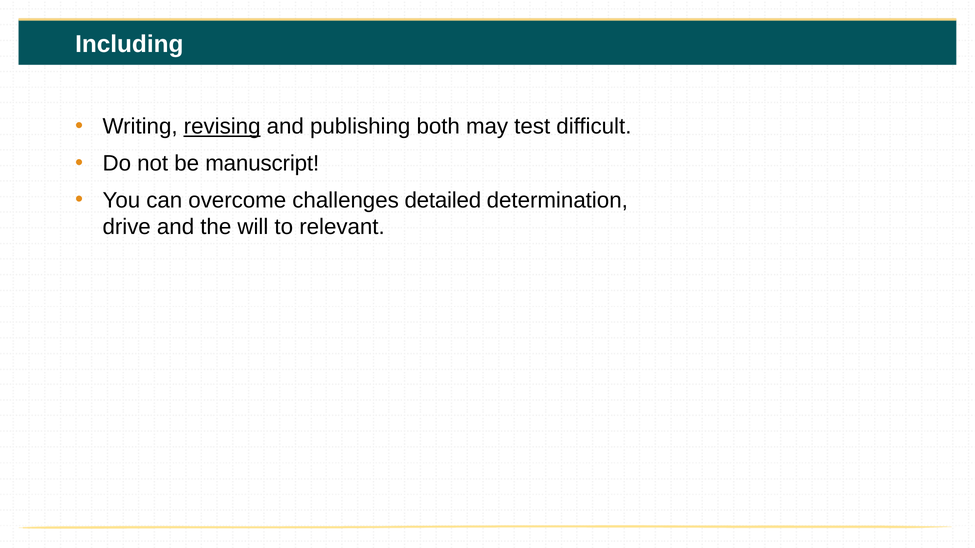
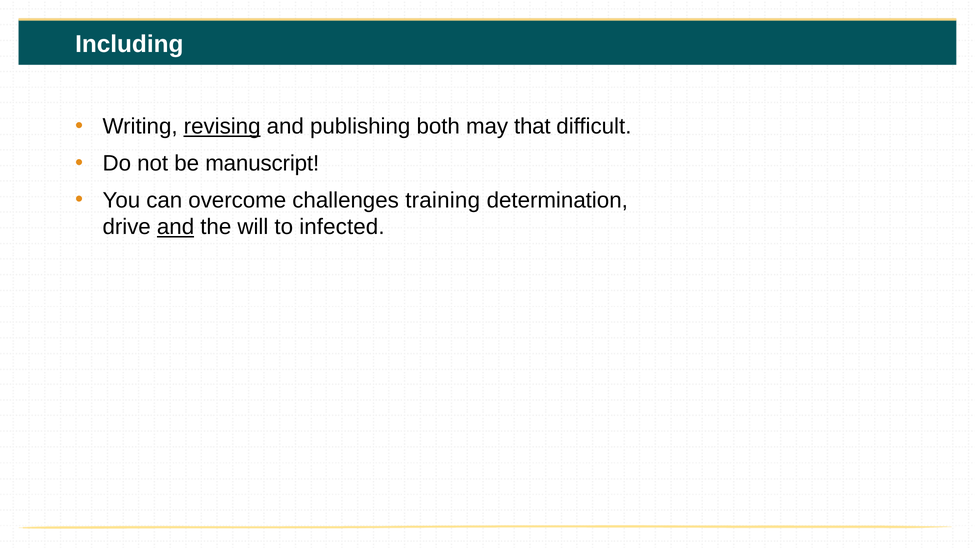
test: test -> that (532, 127)
detailed: detailed -> training (443, 200)
and underline: none -> present (176, 227)
relevant: relevant -> infected (342, 227)
